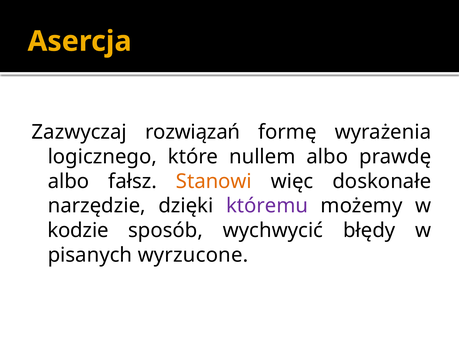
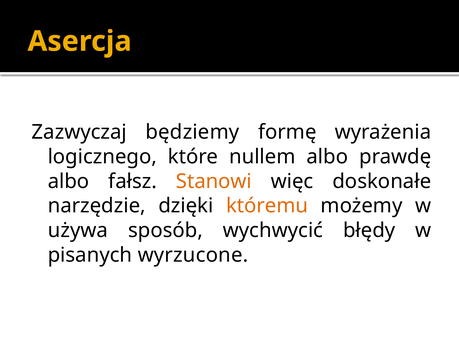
rozwiązań: rozwiązań -> będziemy (192, 132)
któremu colour: purple -> orange (267, 205)
kodzie: kodzie -> używa (78, 230)
